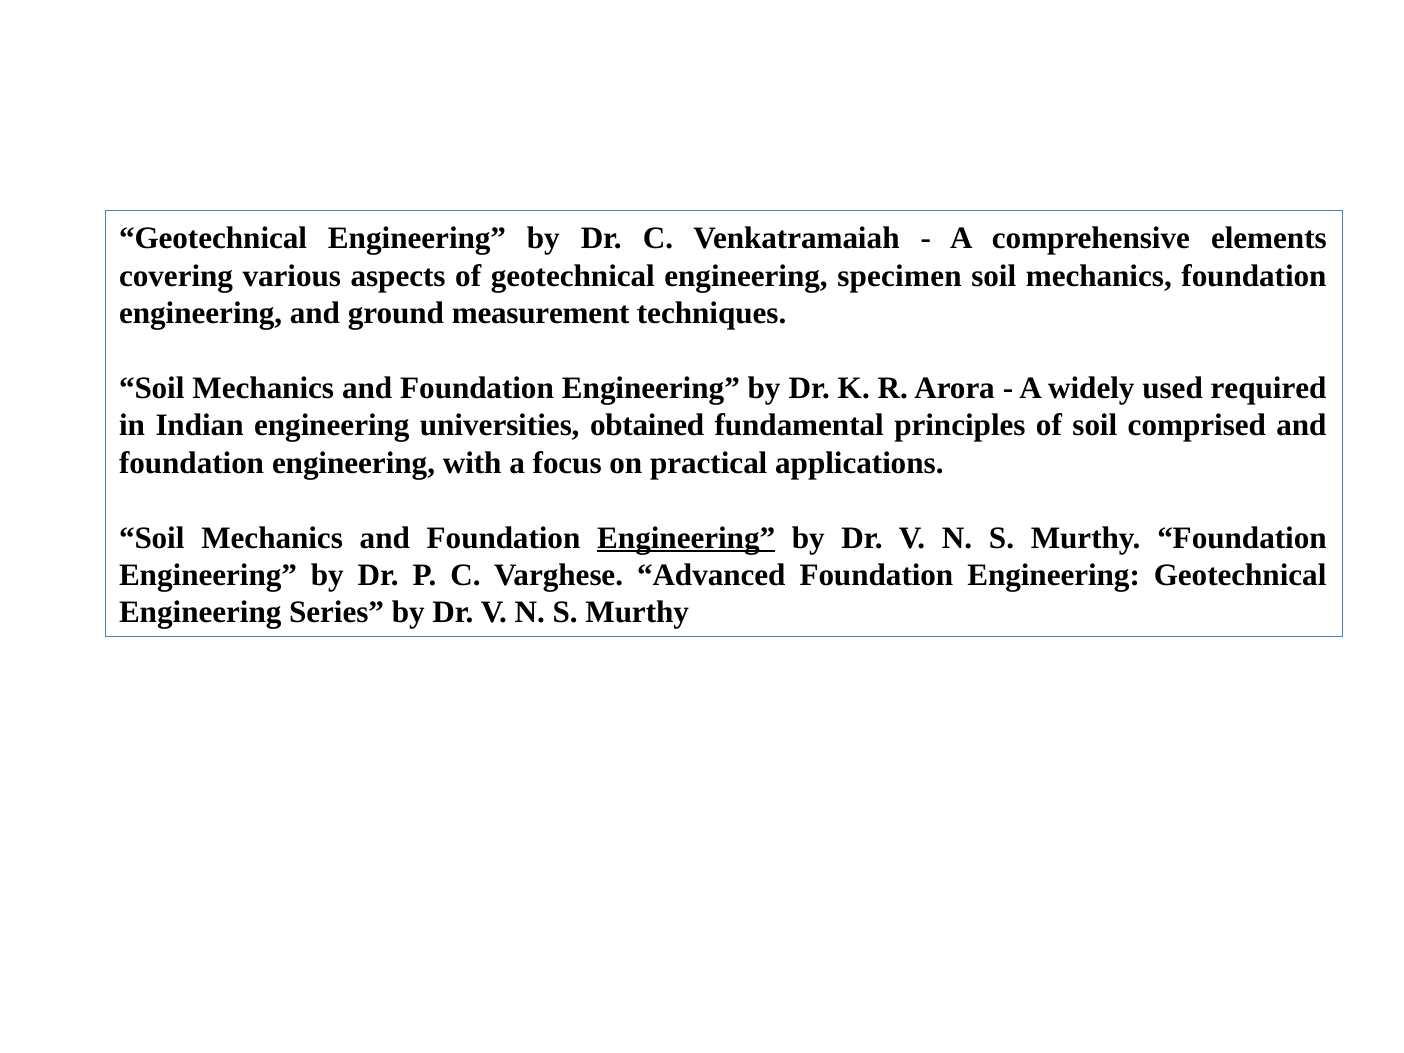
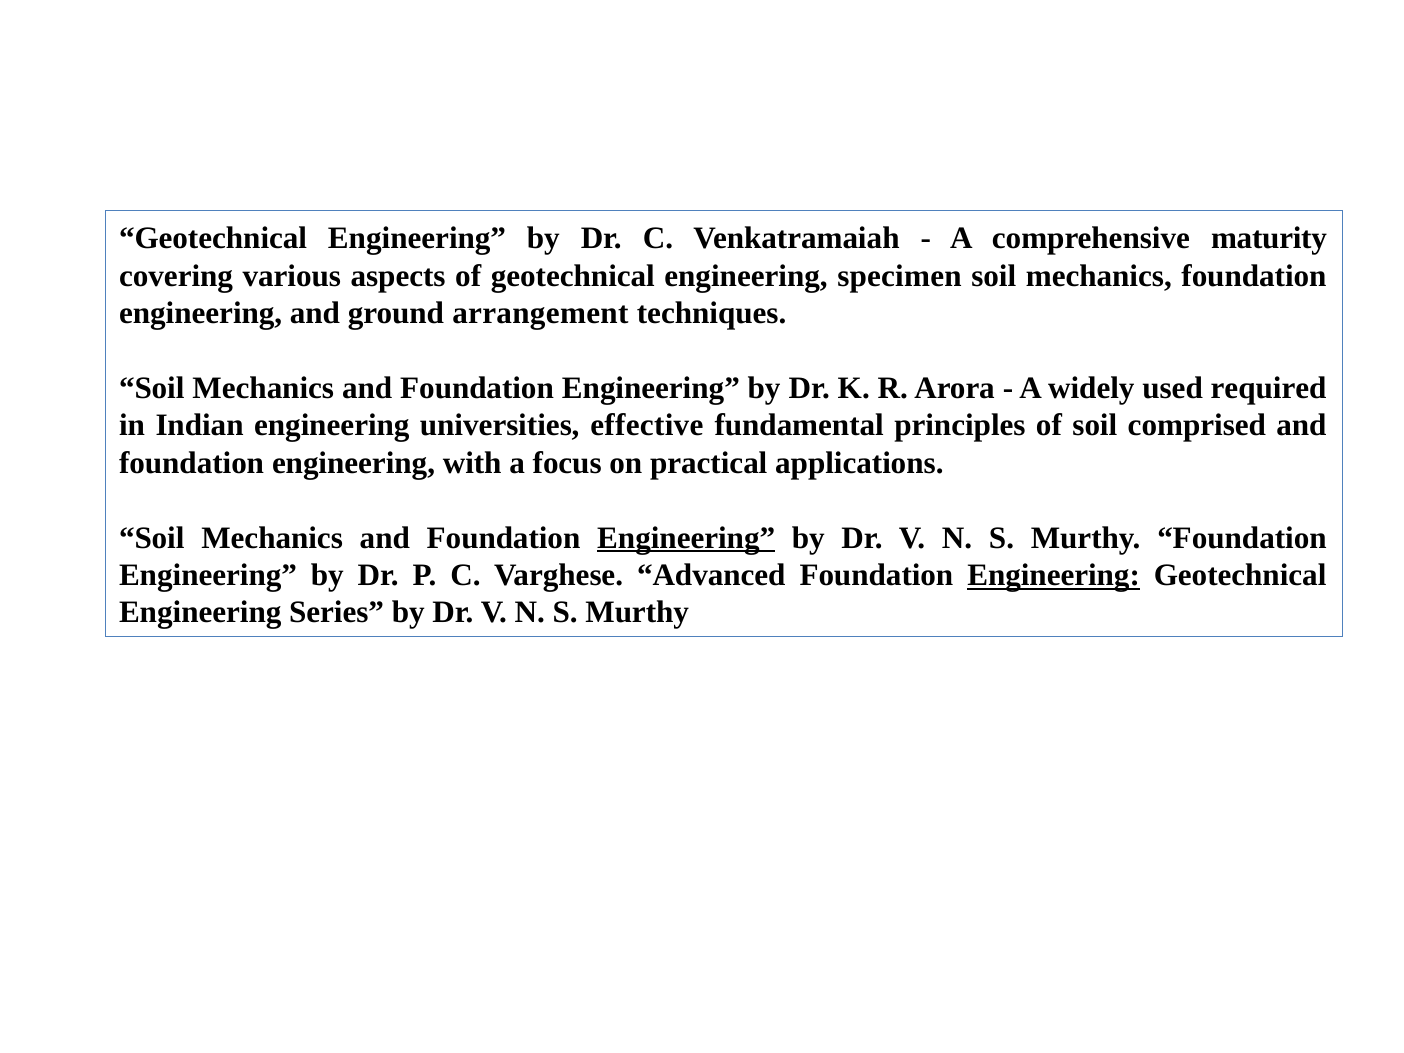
elements: elements -> maturity (1269, 238)
measurement: measurement -> arrangement (540, 313)
obtained: obtained -> effective (647, 426)
Engineering underline: none -> present (1054, 575)
